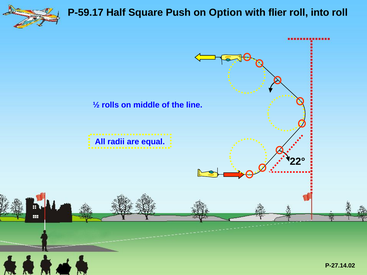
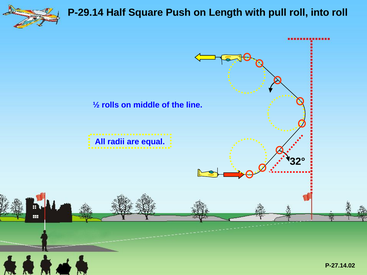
P-59.17: P-59.17 -> P-29.14 (86, 12)
Option: Option -> Length (226, 12)
flier: flier -> pull (277, 12)
22°: 22° -> 32° (297, 162)
